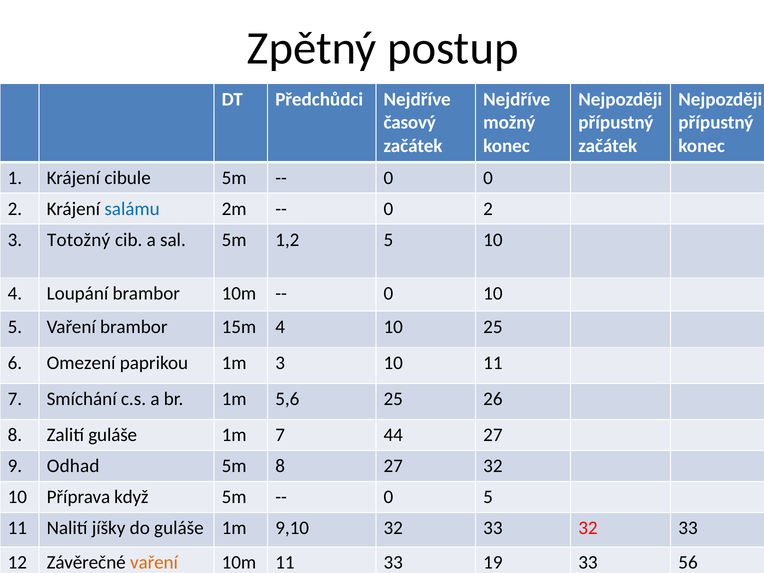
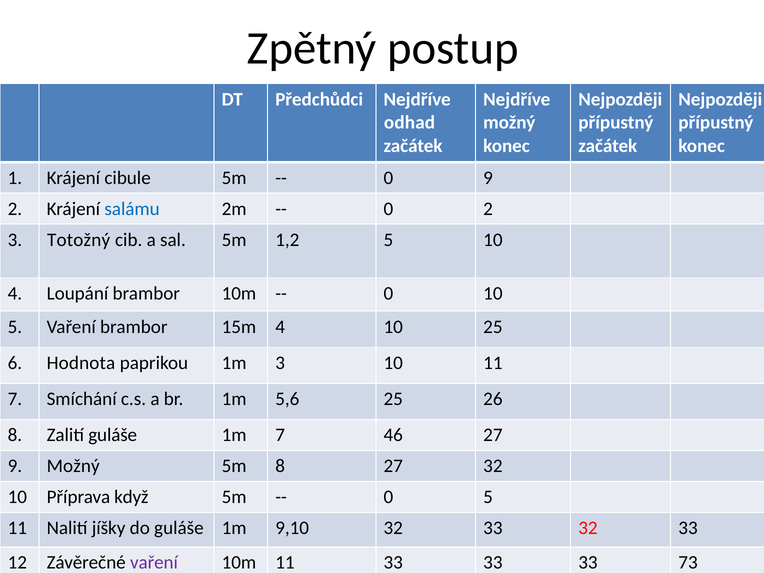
časový: časový -> odhad (410, 123)
0 0: 0 -> 9 (488, 178)
Omezení: Omezení -> Hodnota (81, 363)
44: 44 -> 46 (393, 435)
9 Odhad: Odhad -> Možný (73, 466)
vaření colour: orange -> purple (154, 563)
11 33 19: 19 -> 33 (493, 563)
56: 56 -> 73 (688, 563)
